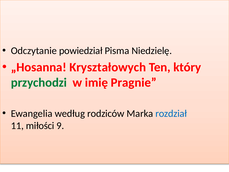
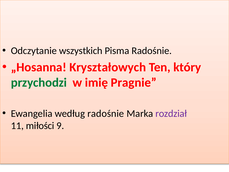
powiedział: powiedział -> wszystkich (81, 51)
Pisma Niedzielę: Niedzielę -> Radośnie (152, 51)
według rodziców: rodziców -> radośnie (106, 113)
rozdział colour: blue -> purple (171, 113)
